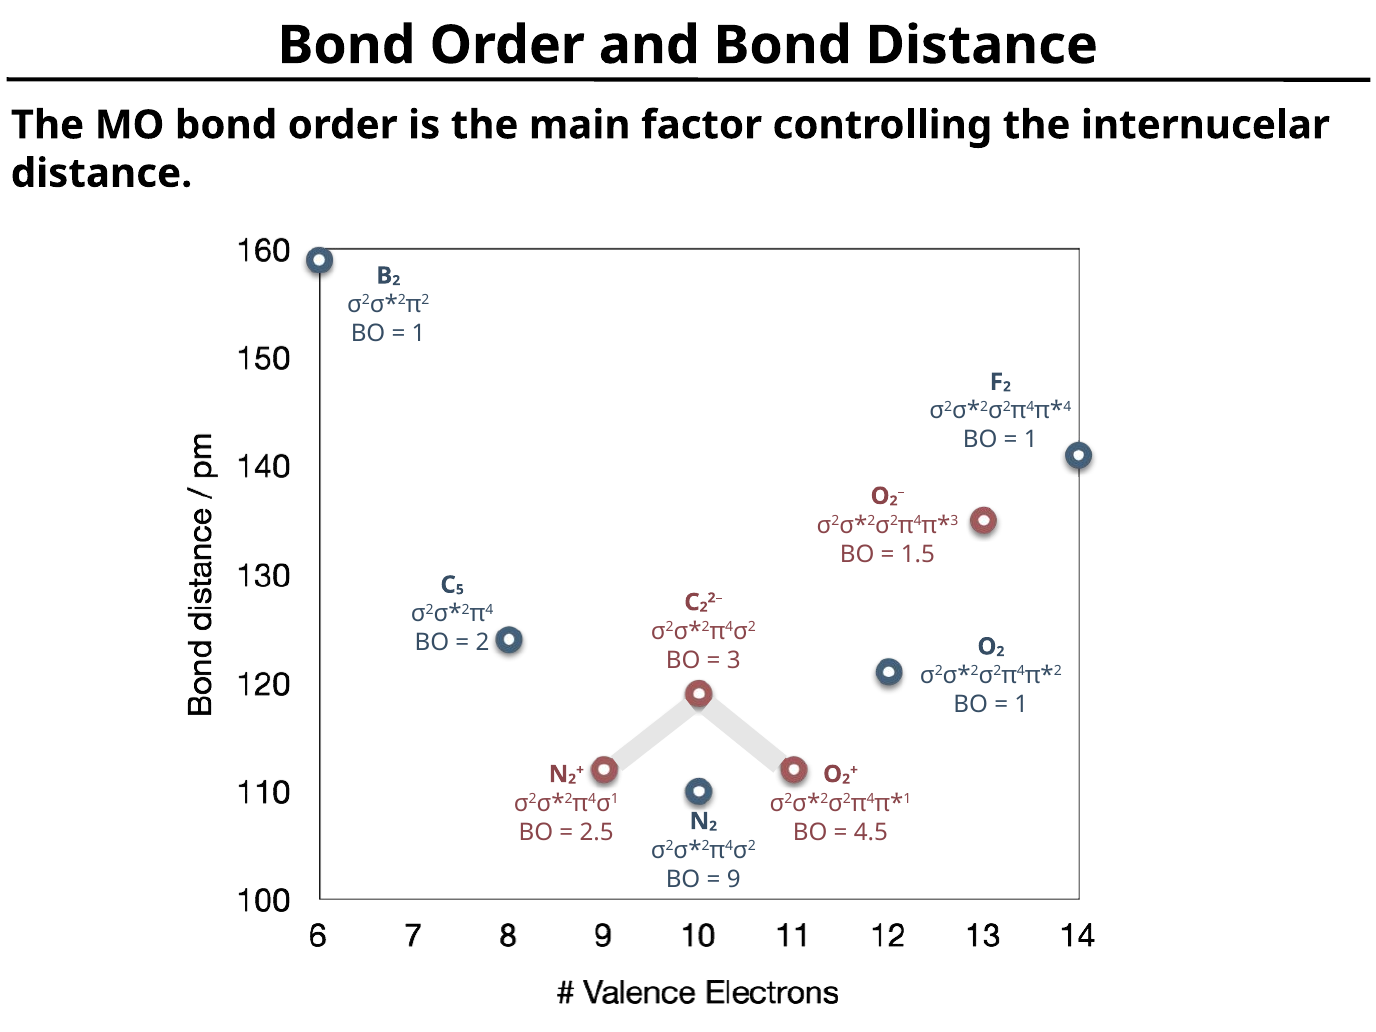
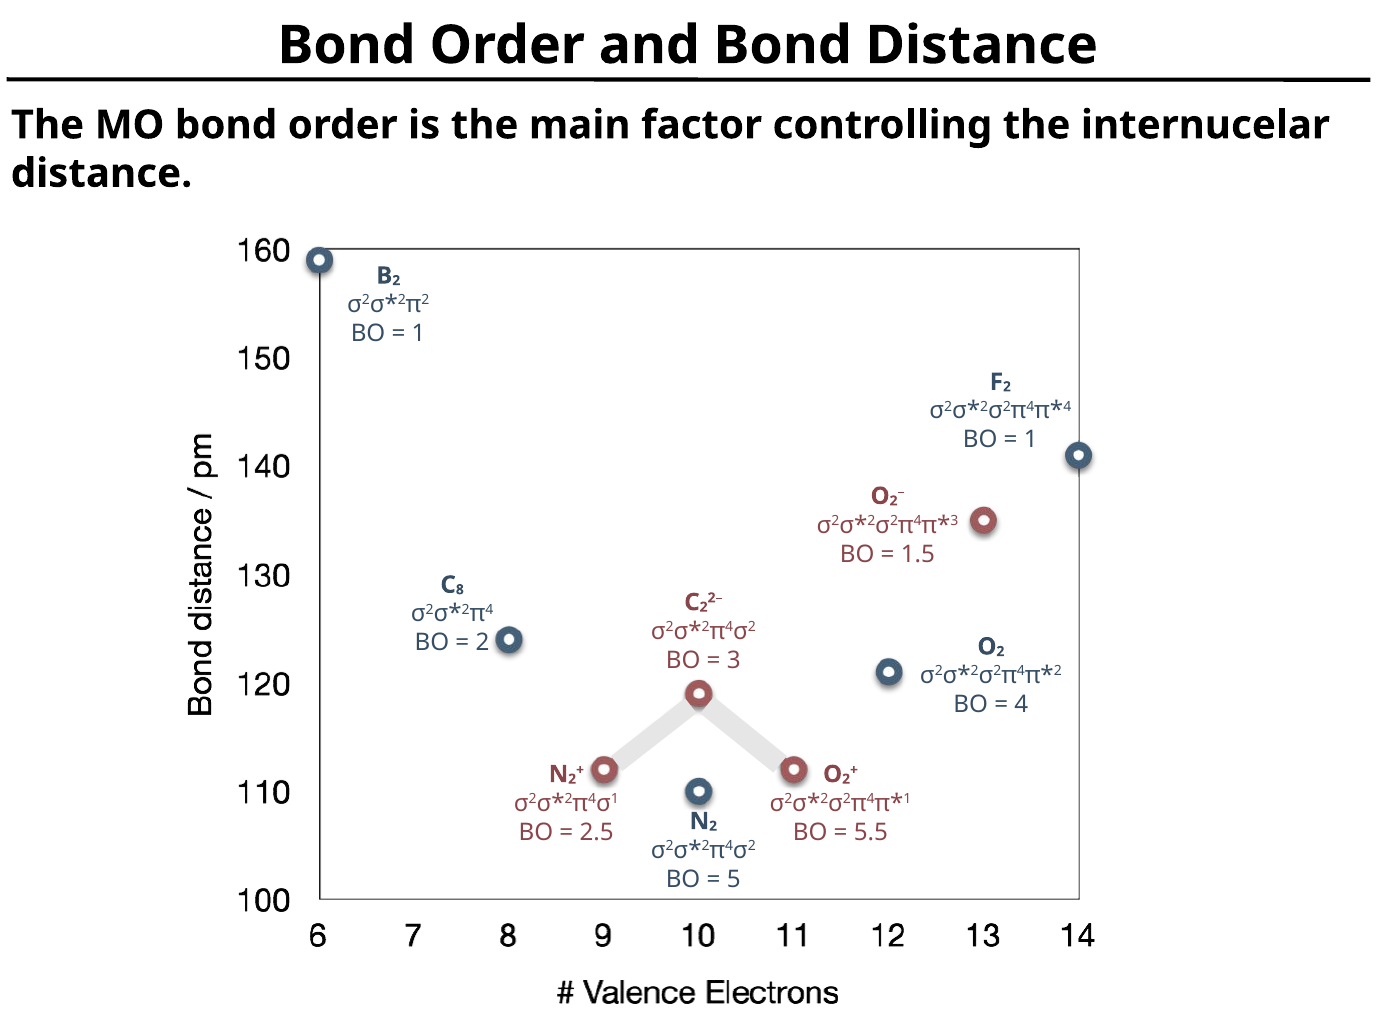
5: 5 -> 8 (460, 590)
1: 1 -> 4 (1021, 705)
4.5: 4.5 -> 5.5 (871, 832)
9: 9 -> 5 (734, 879)
